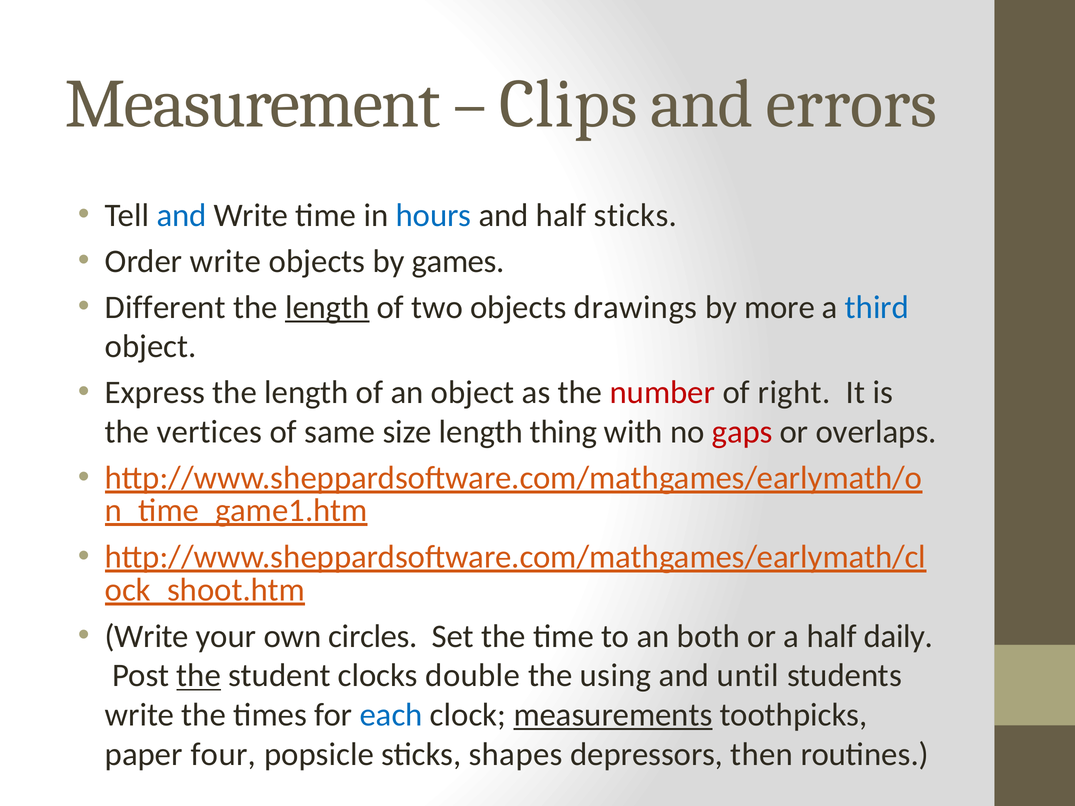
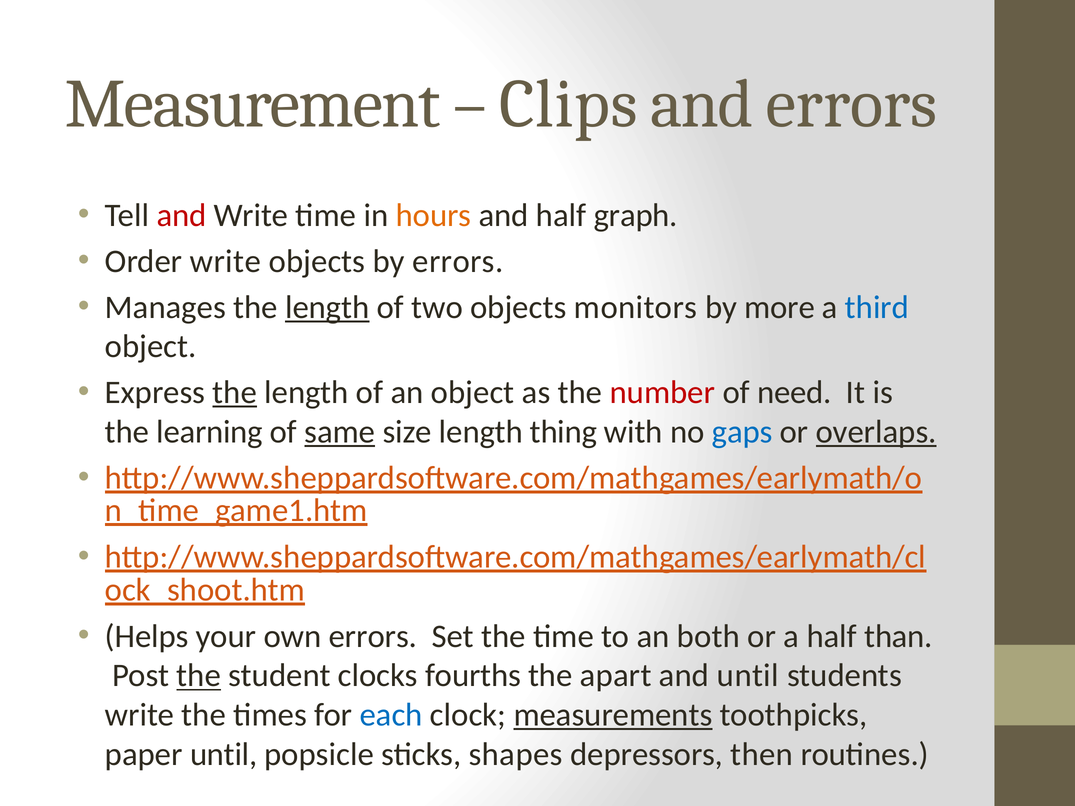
and colour: blue -> red (182, 215)
hours colour: blue -> orange (433, 215)
half sticks: sticks -> graph (636, 215)
by games: games -> errors (458, 261)
Different: Different -> Manages (165, 307)
drawings: drawings -> monitors (636, 307)
the underline: none -> present (235, 393)
right: right -> need (794, 393)
vertices: vertices -> learning (210, 432)
same underline: none -> present (340, 432)
gaps colour: red -> blue (742, 432)
overlaps underline: none -> present (876, 432)
Write: Write -> Helps (147, 636)
own circles: circles -> errors (373, 636)
daily: daily -> than (898, 636)
double: double -> fourths (473, 676)
using: using -> apart (616, 676)
paper four: four -> until (224, 755)
